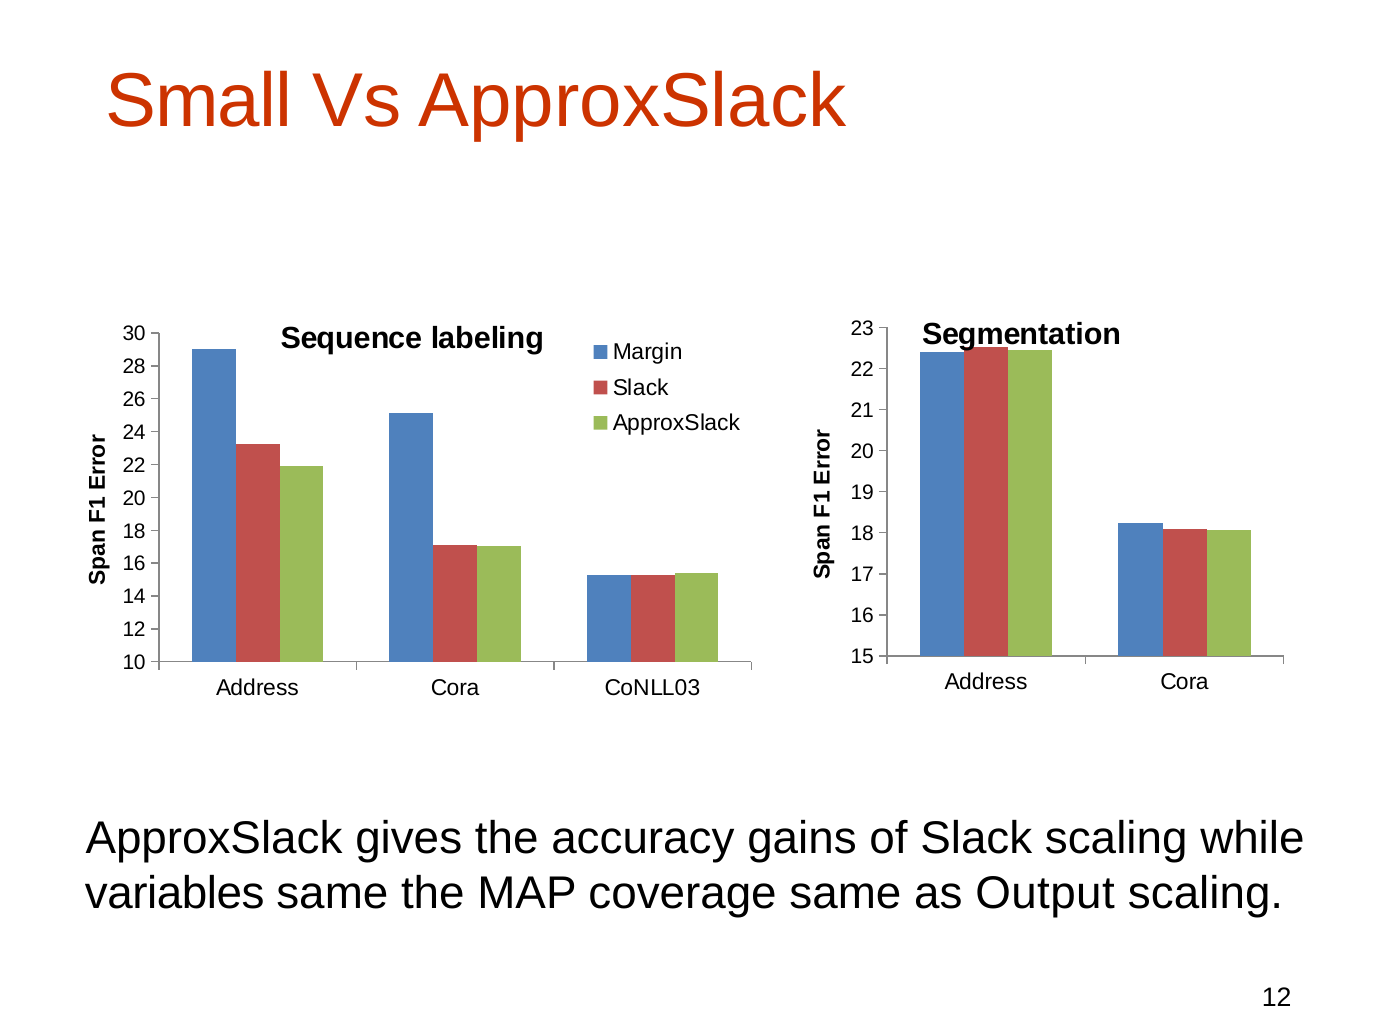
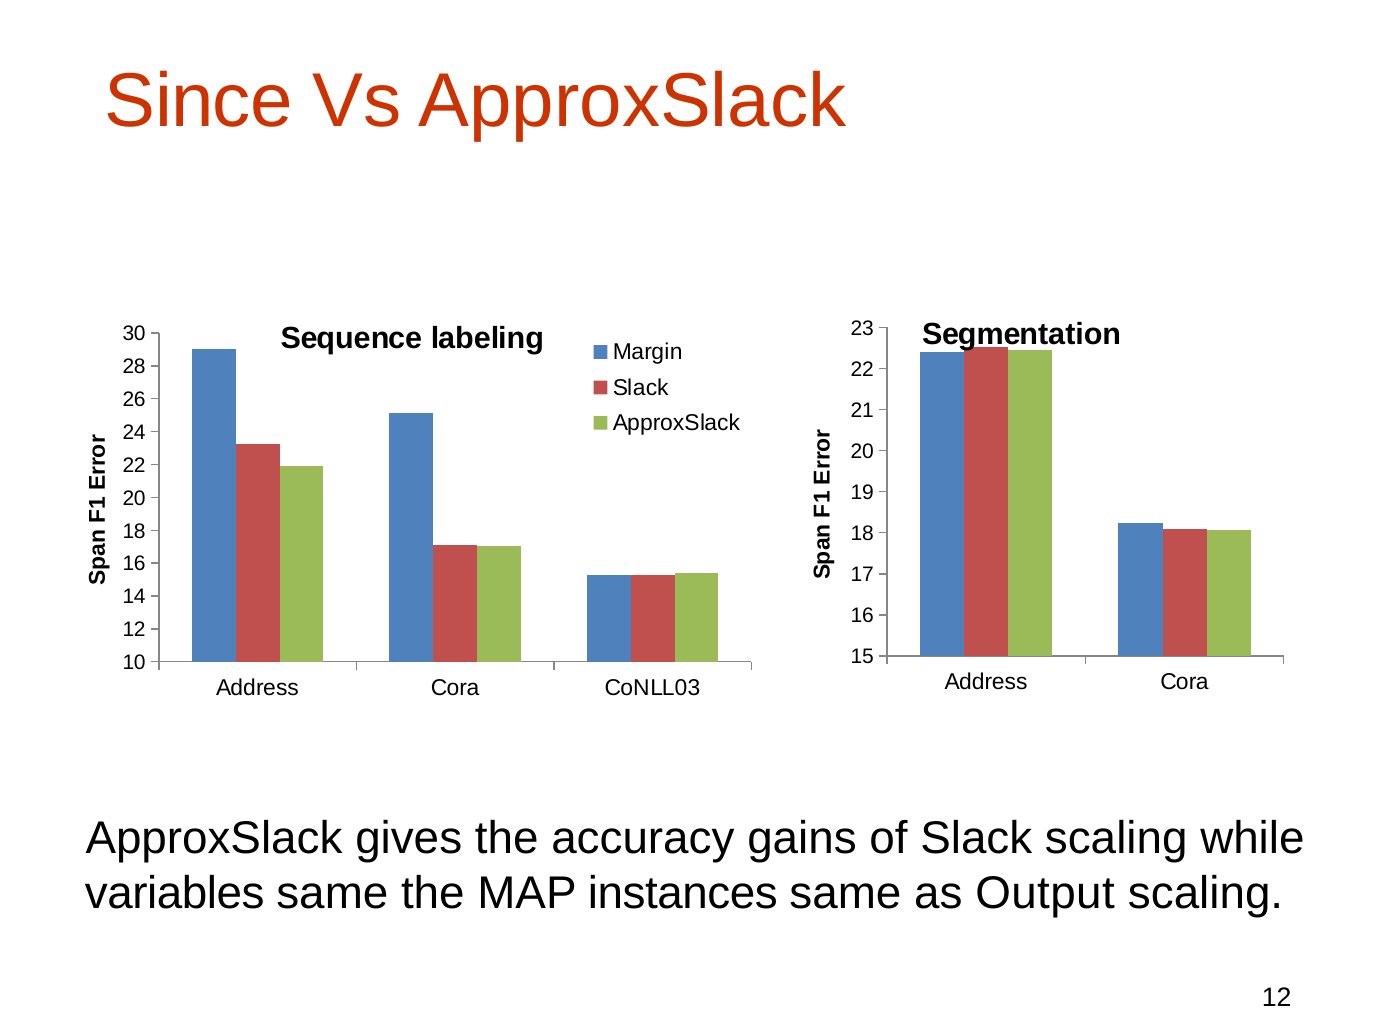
Small: Small -> Since (199, 102)
coverage: coverage -> instances (683, 894)
